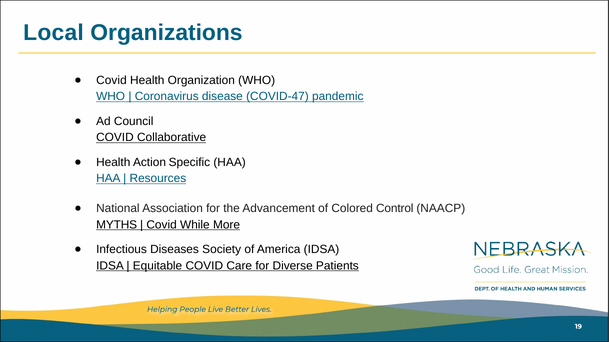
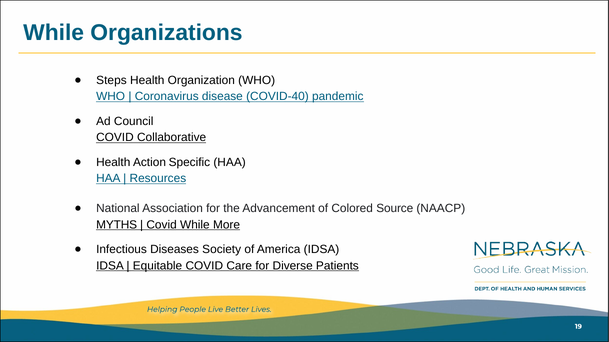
Local: Local -> While (54, 33)
Covid: Covid -> Steps (111, 80)
COVID-47: COVID-47 -> COVID-40 (277, 97)
Control: Control -> Source (395, 209)
